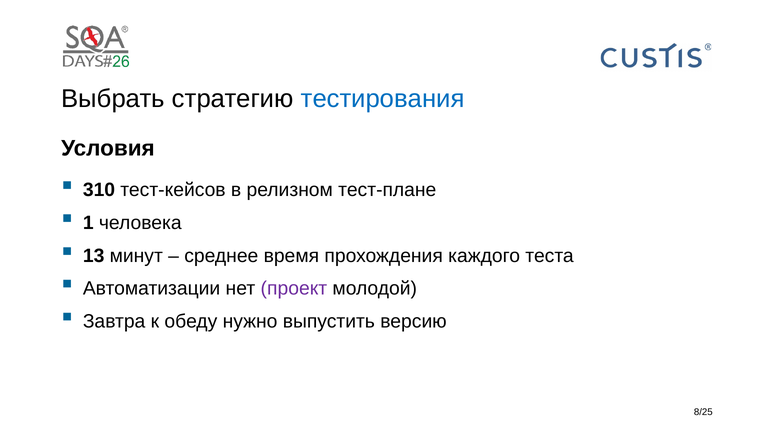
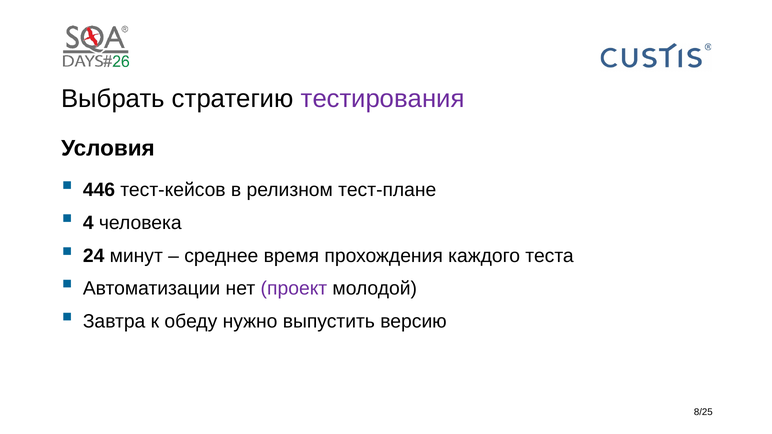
тестирования colour: blue -> purple (383, 99)
310: 310 -> 446 (99, 190)
1: 1 -> 4 (88, 223)
13: 13 -> 24 (94, 256)
